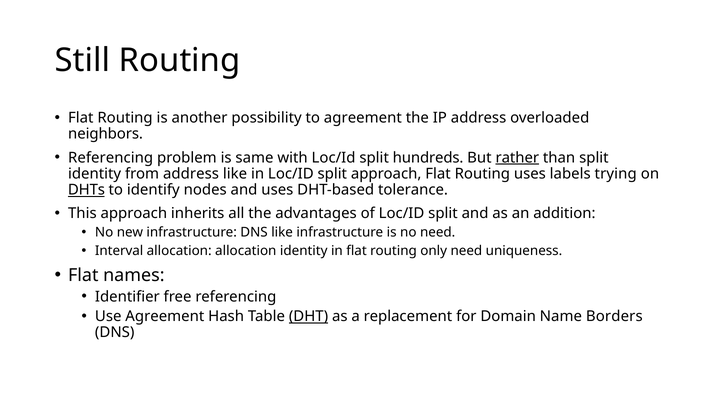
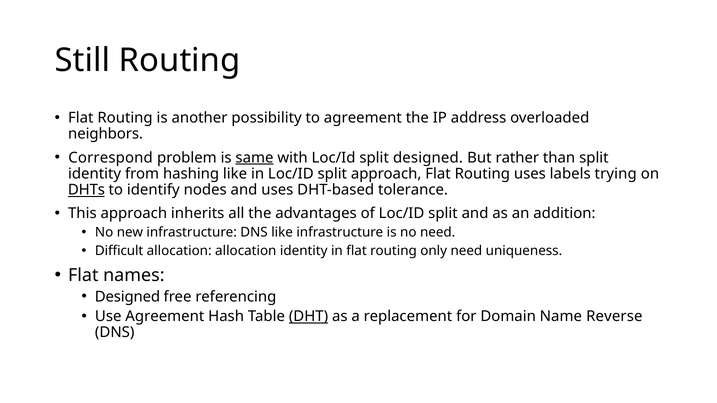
Referencing: Referencing -> Correspond (111, 158)
same underline: none -> present (254, 158)
split hundreds: hundreds -> designed (428, 158)
rather underline: present -> none (517, 158)
from address: address -> hashing (191, 174)
Interval: Interval -> Difficult (119, 251)
Identifier: Identifier -> Designed (127, 297)
Borders: Borders -> Reverse (614, 317)
